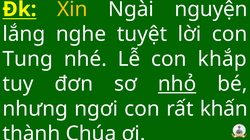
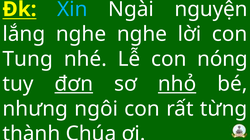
Xin colour: yellow -> light blue (72, 9)
nghe tuyệt: tuyệt -> nghe (142, 34)
khắp: khắp -> nóng (222, 59)
đơn underline: none -> present (74, 84)
ngơi: ngơi -> ngôi (96, 109)
khấn: khấn -> từng (224, 109)
